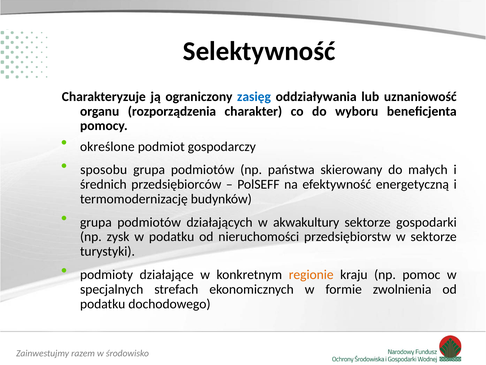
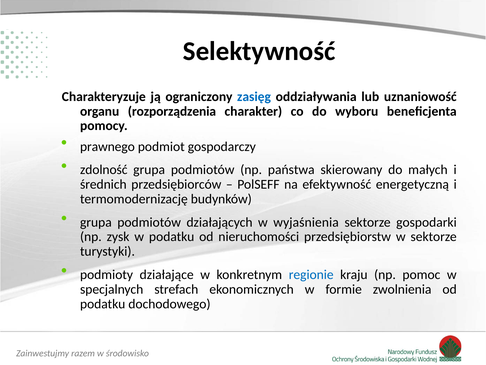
określone: określone -> prawnego (107, 146)
sposobu: sposobu -> zdolność (104, 170)
akwakultury: akwakultury -> wyjaśnienia (306, 222)
regionie colour: orange -> blue (311, 274)
